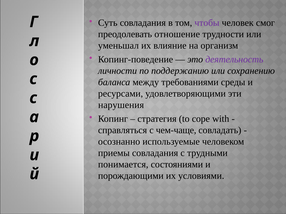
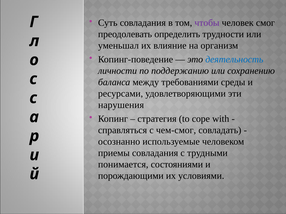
отношение: отношение -> определить (177, 34)
деятельность colour: purple -> blue (234, 59)
чем-чаще: чем-чаще -> чем-смог (176, 130)
